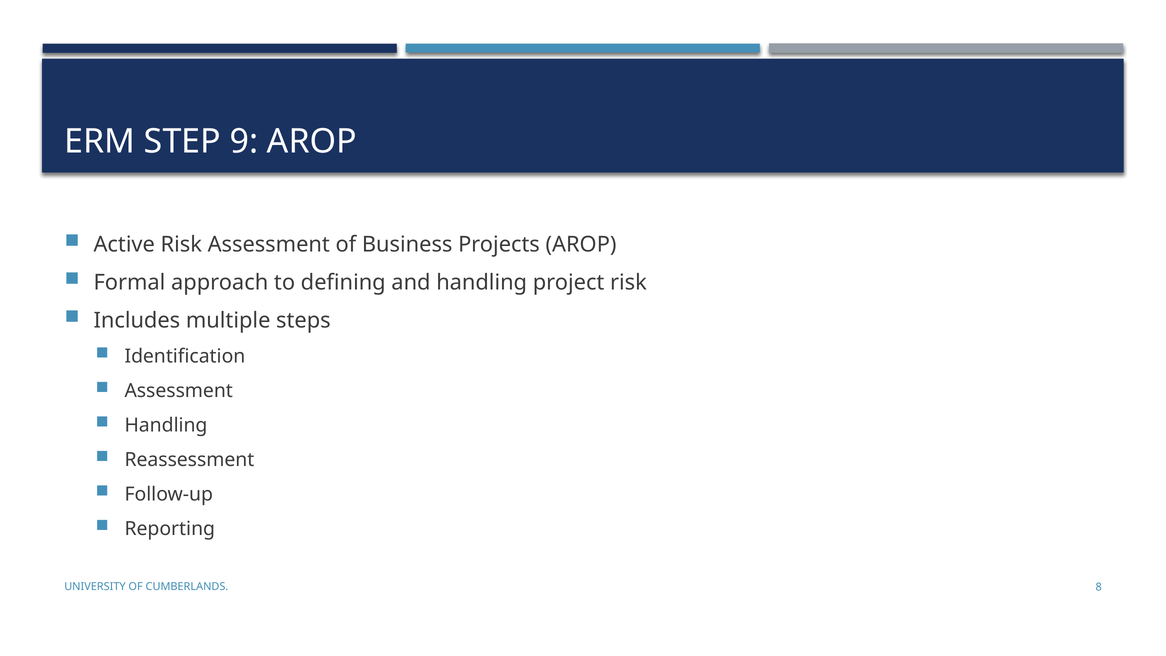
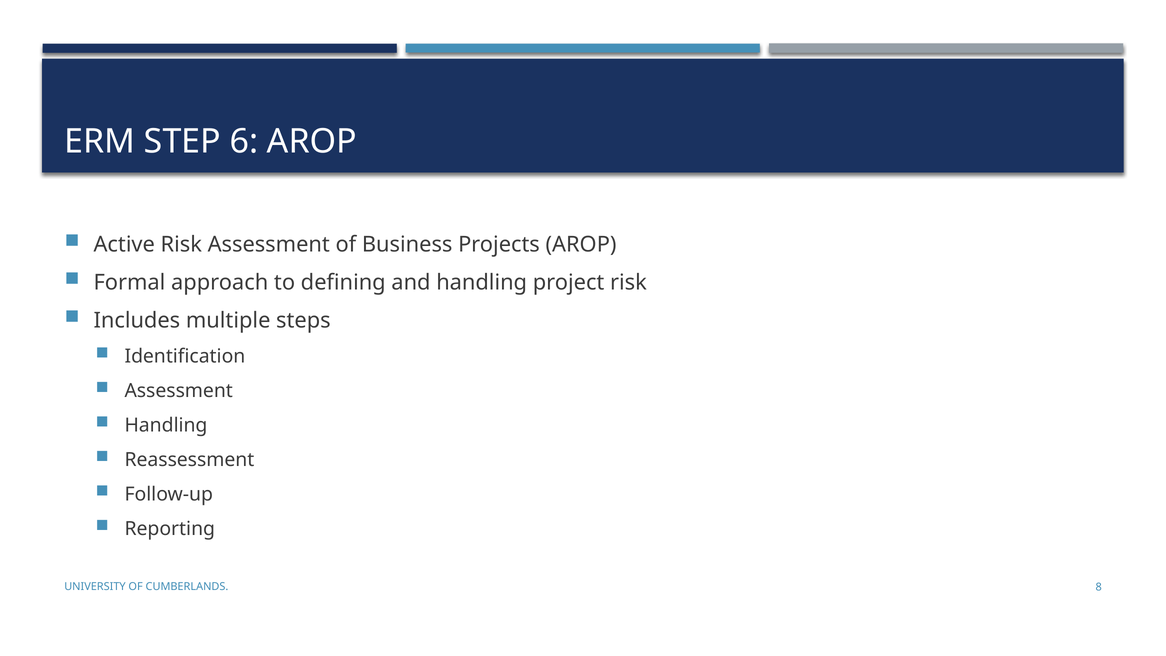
9: 9 -> 6 (244, 142)
